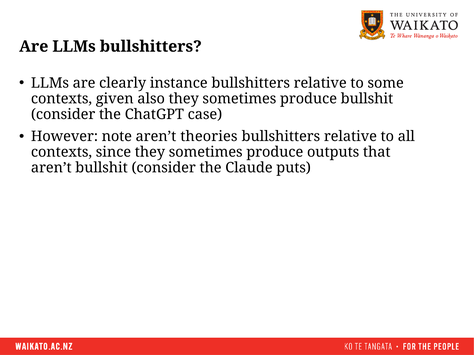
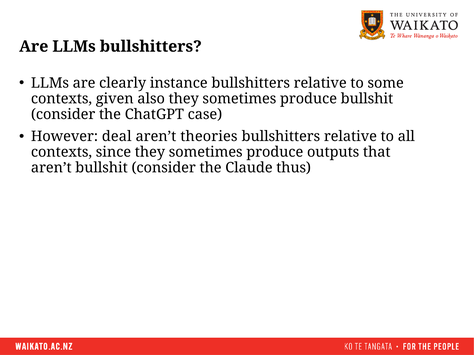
note: note -> deal (117, 137)
puts: puts -> thus (294, 168)
